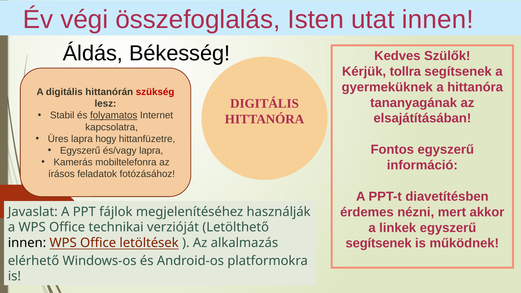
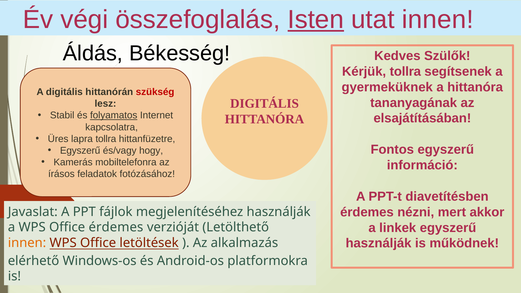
Isten underline: none -> present (316, 20)
lapra hogy: hogy -> tollra (106, 139)
és/vagy lapra: lapra -> hogy (151, 151)
Office technikai: technikai -> érdemes (116, 227)
segítsenek: segítsenek -> használják (379, 243)
innen colour: black -> orange (27, 243)
